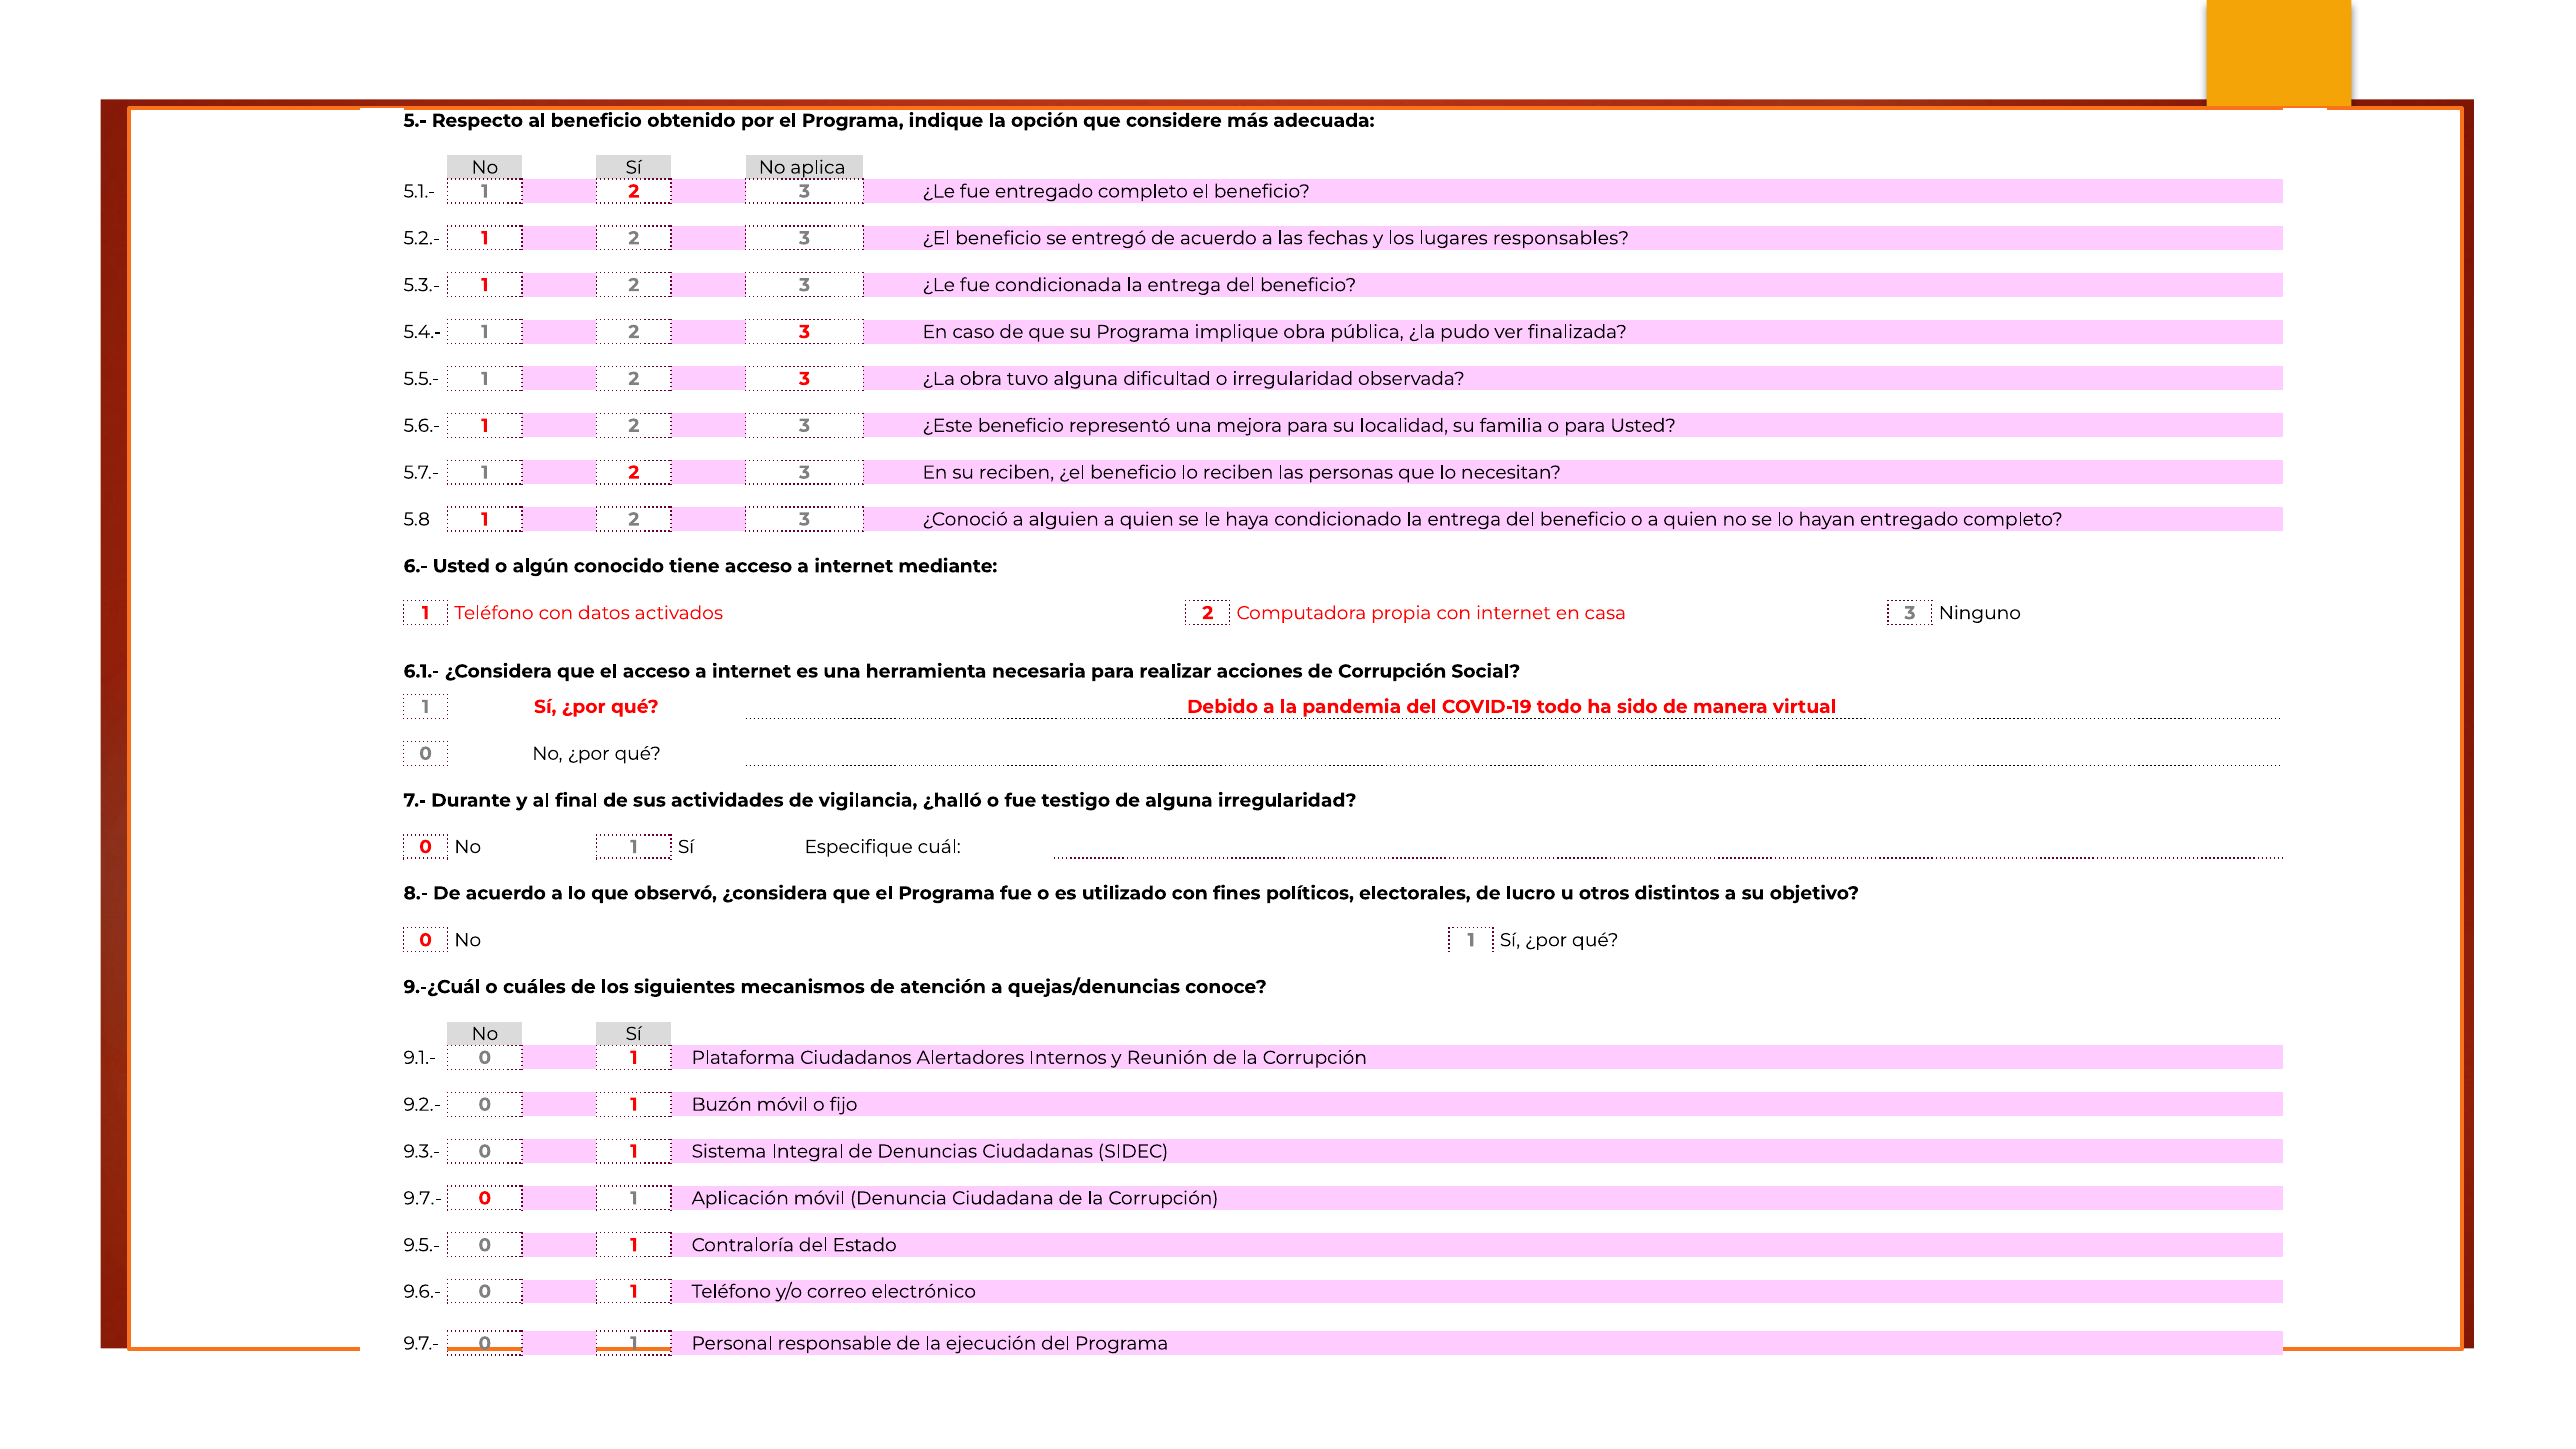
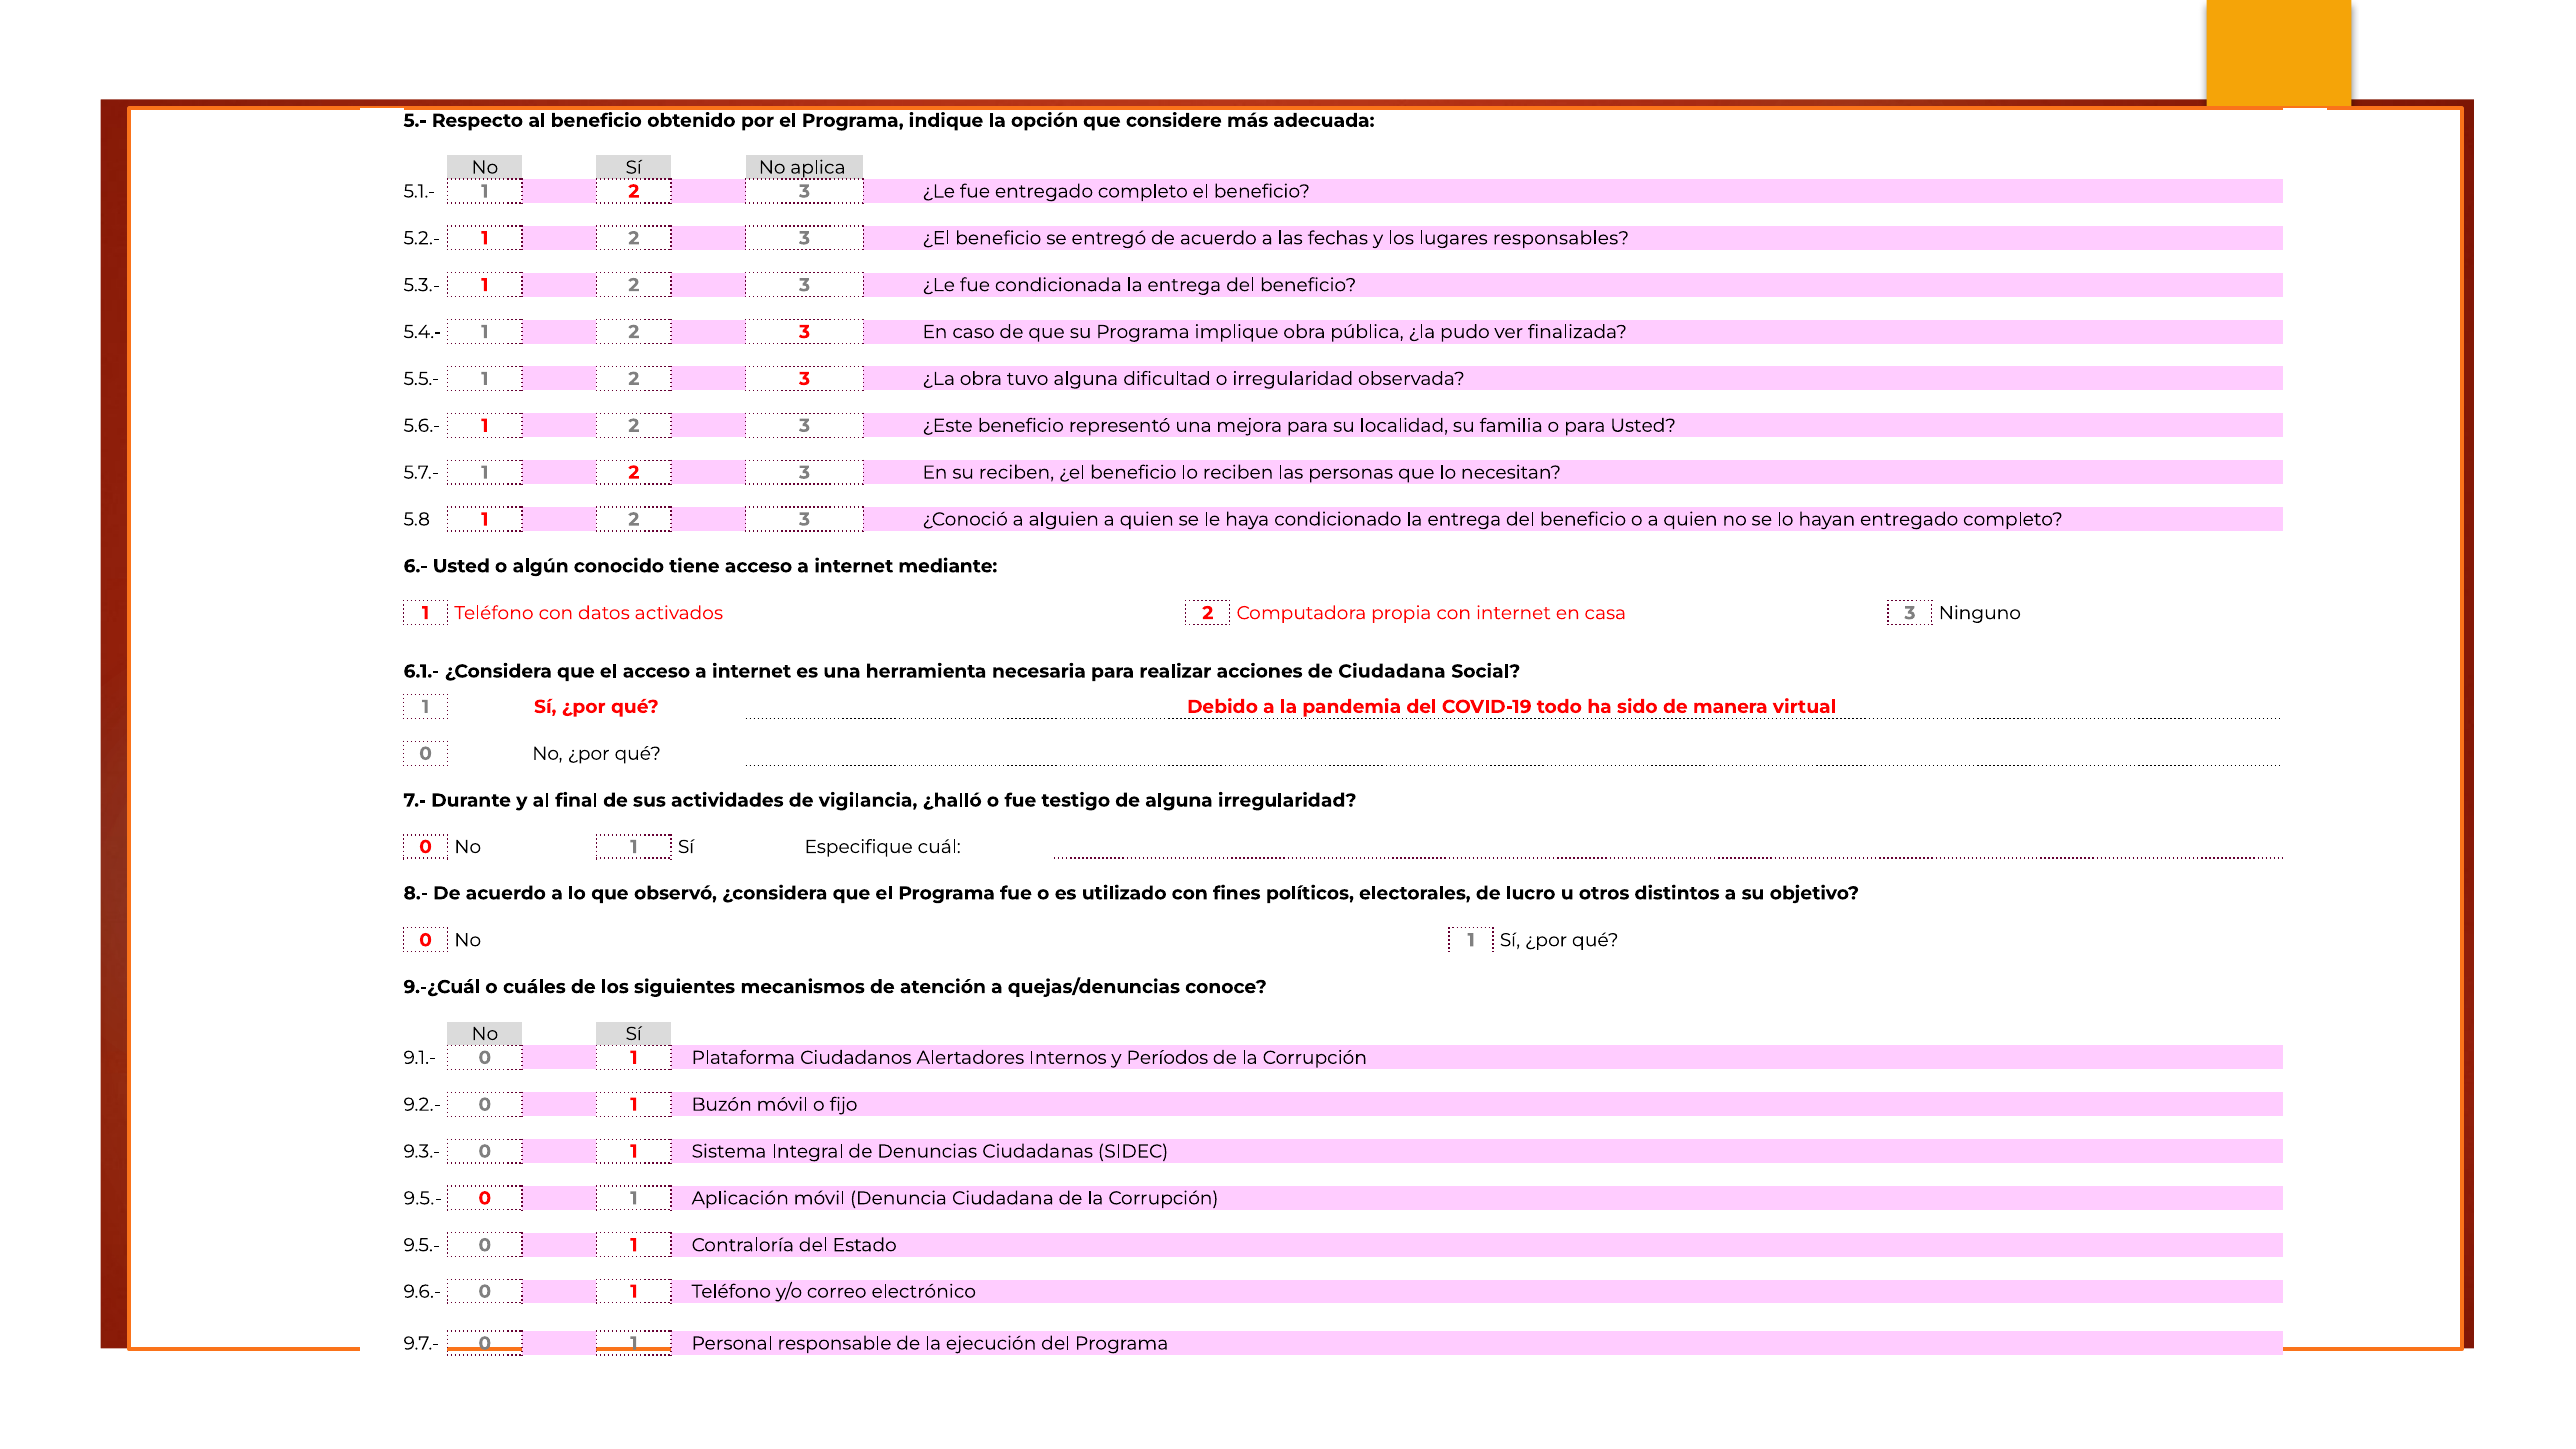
de Corrupción: Corrupción -> Ciudadana (1392, 671)
Reunión: Reunión -> Períodos (1167, 1058)
9.7.-: 9.7.- -> 9.5.- (423, 1198)
